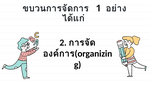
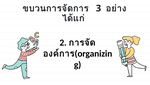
1: 1 -> 3 (98, 8)
